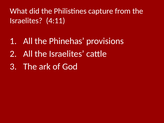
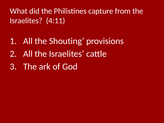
Phinehas: Phinehas -> Shouting (67, 41)
